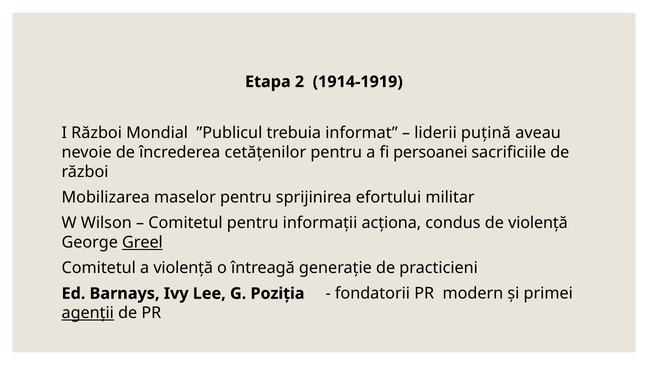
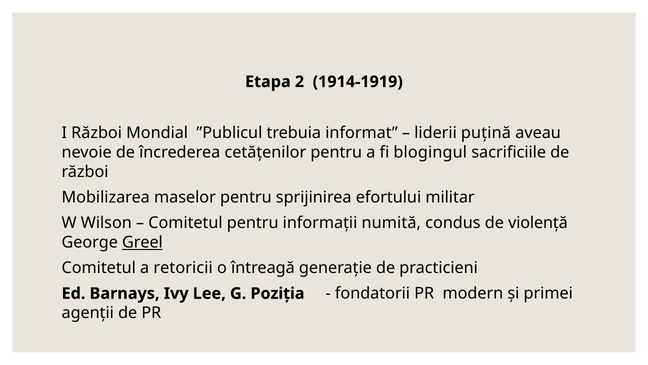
persoanei: persoanei -> blogingul (430, 152)
acționa: acționa -> numită (391, 223)
a violență: violență -> retoricii (183, 268)
agenții underline: present -> none (88, 313)
